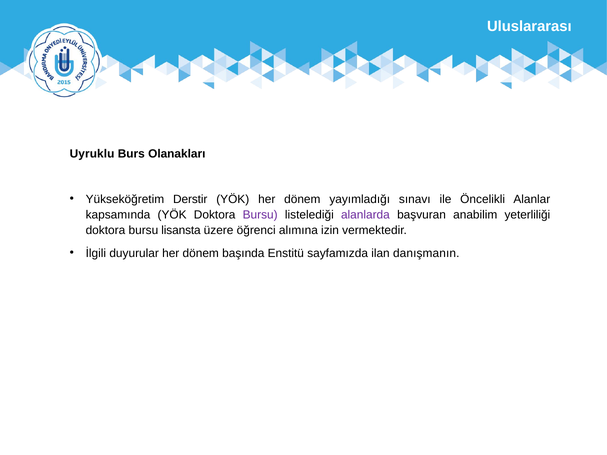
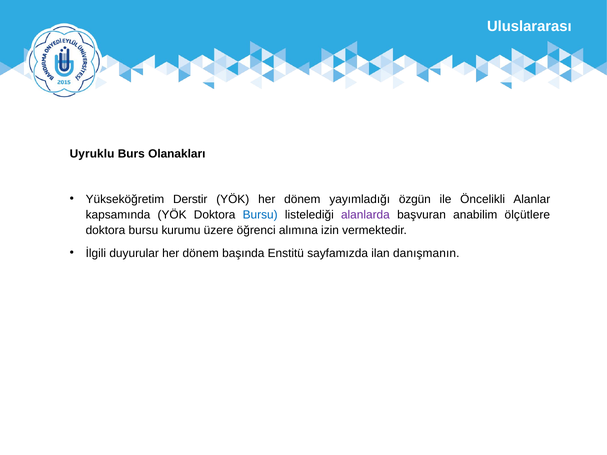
sınavı: sınavı -> özgün (415, 199)
Bursu colour: purple -> blue (260, 215)
yeterliliği: yeterliliği -> ölçütlere (527, 215)
lisansta: lisansta -> kurumu (181, 231)
